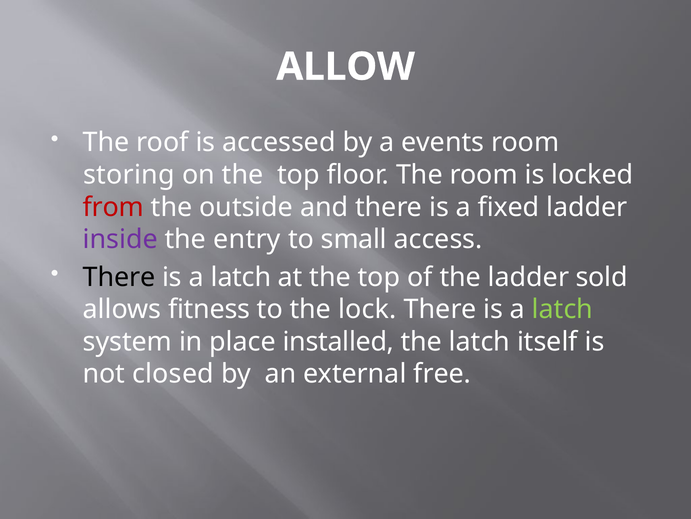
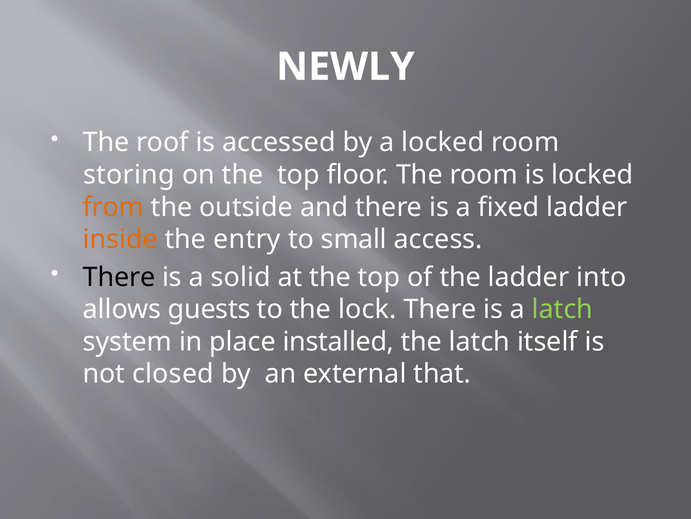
ALLOW: ALLOW -> NEWLY (345, 67)
a events: events -> locked (443, 142)
from colour: red -> orange (113, 207)
inside colour: purple -> orange (120, 239)
latch: latch -> solid (241, 277)
sold: sold -> into (601, 277)
fitness: fitness -> guests (209, 309)
free: free -> that (442, 374)
